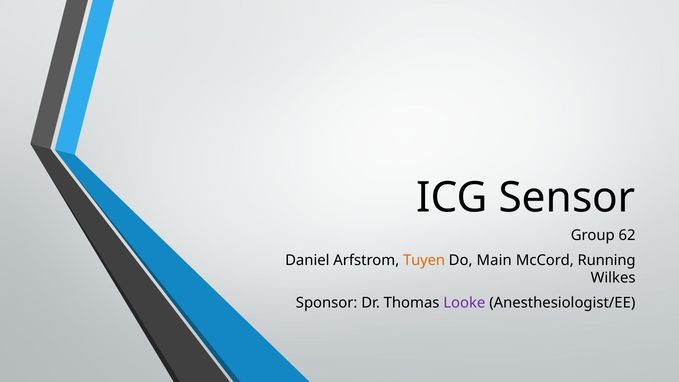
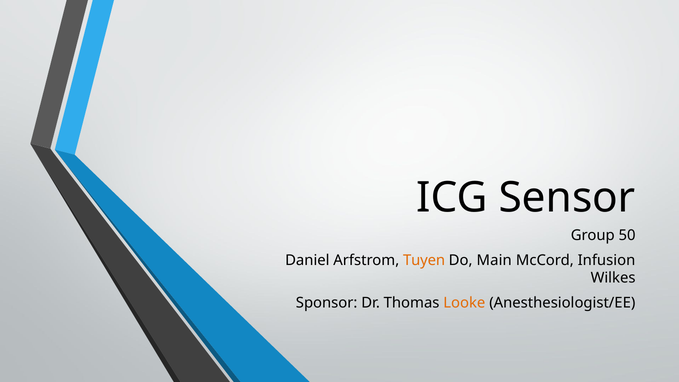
62: 62 -> 50 (627, 235)
Running: Running -> Infusion (606, 260)
Looke colour: purple -> orange (464, 303)
